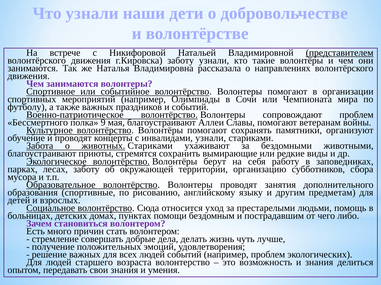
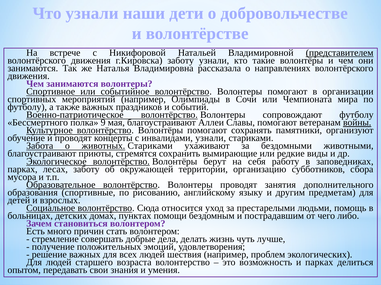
сопровождают проблем: проблем -> футболу (356, 115)
войны underline: none -> present (357, 123)
людей событий: событий -> шествия (184, 255)
и знания: знания -> парках (319, 263)
